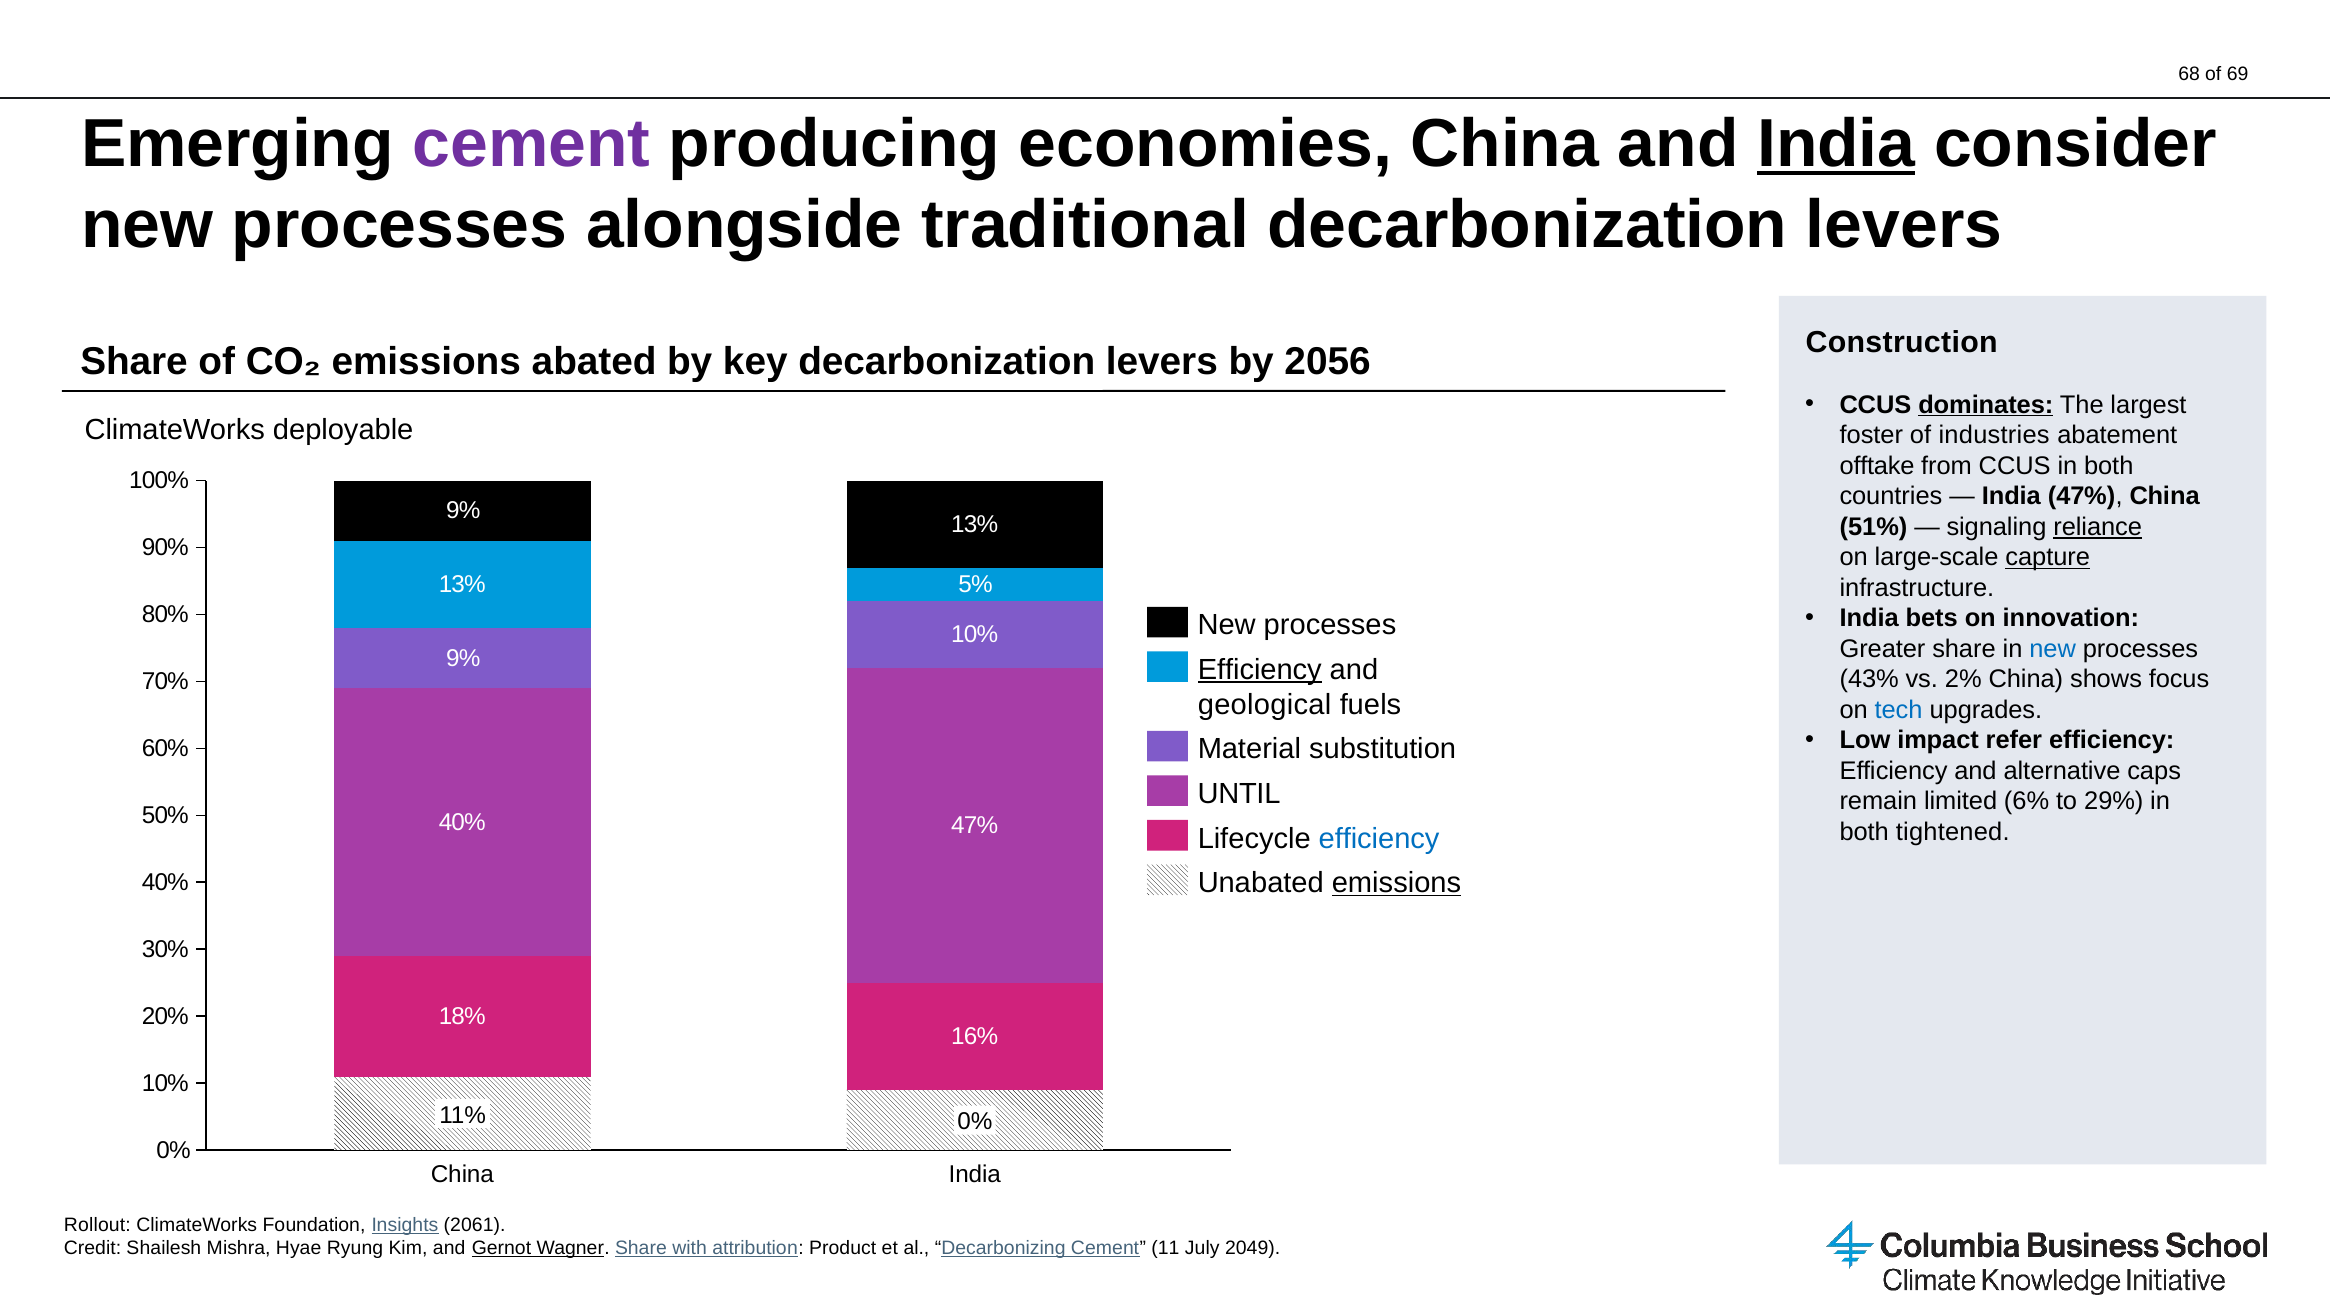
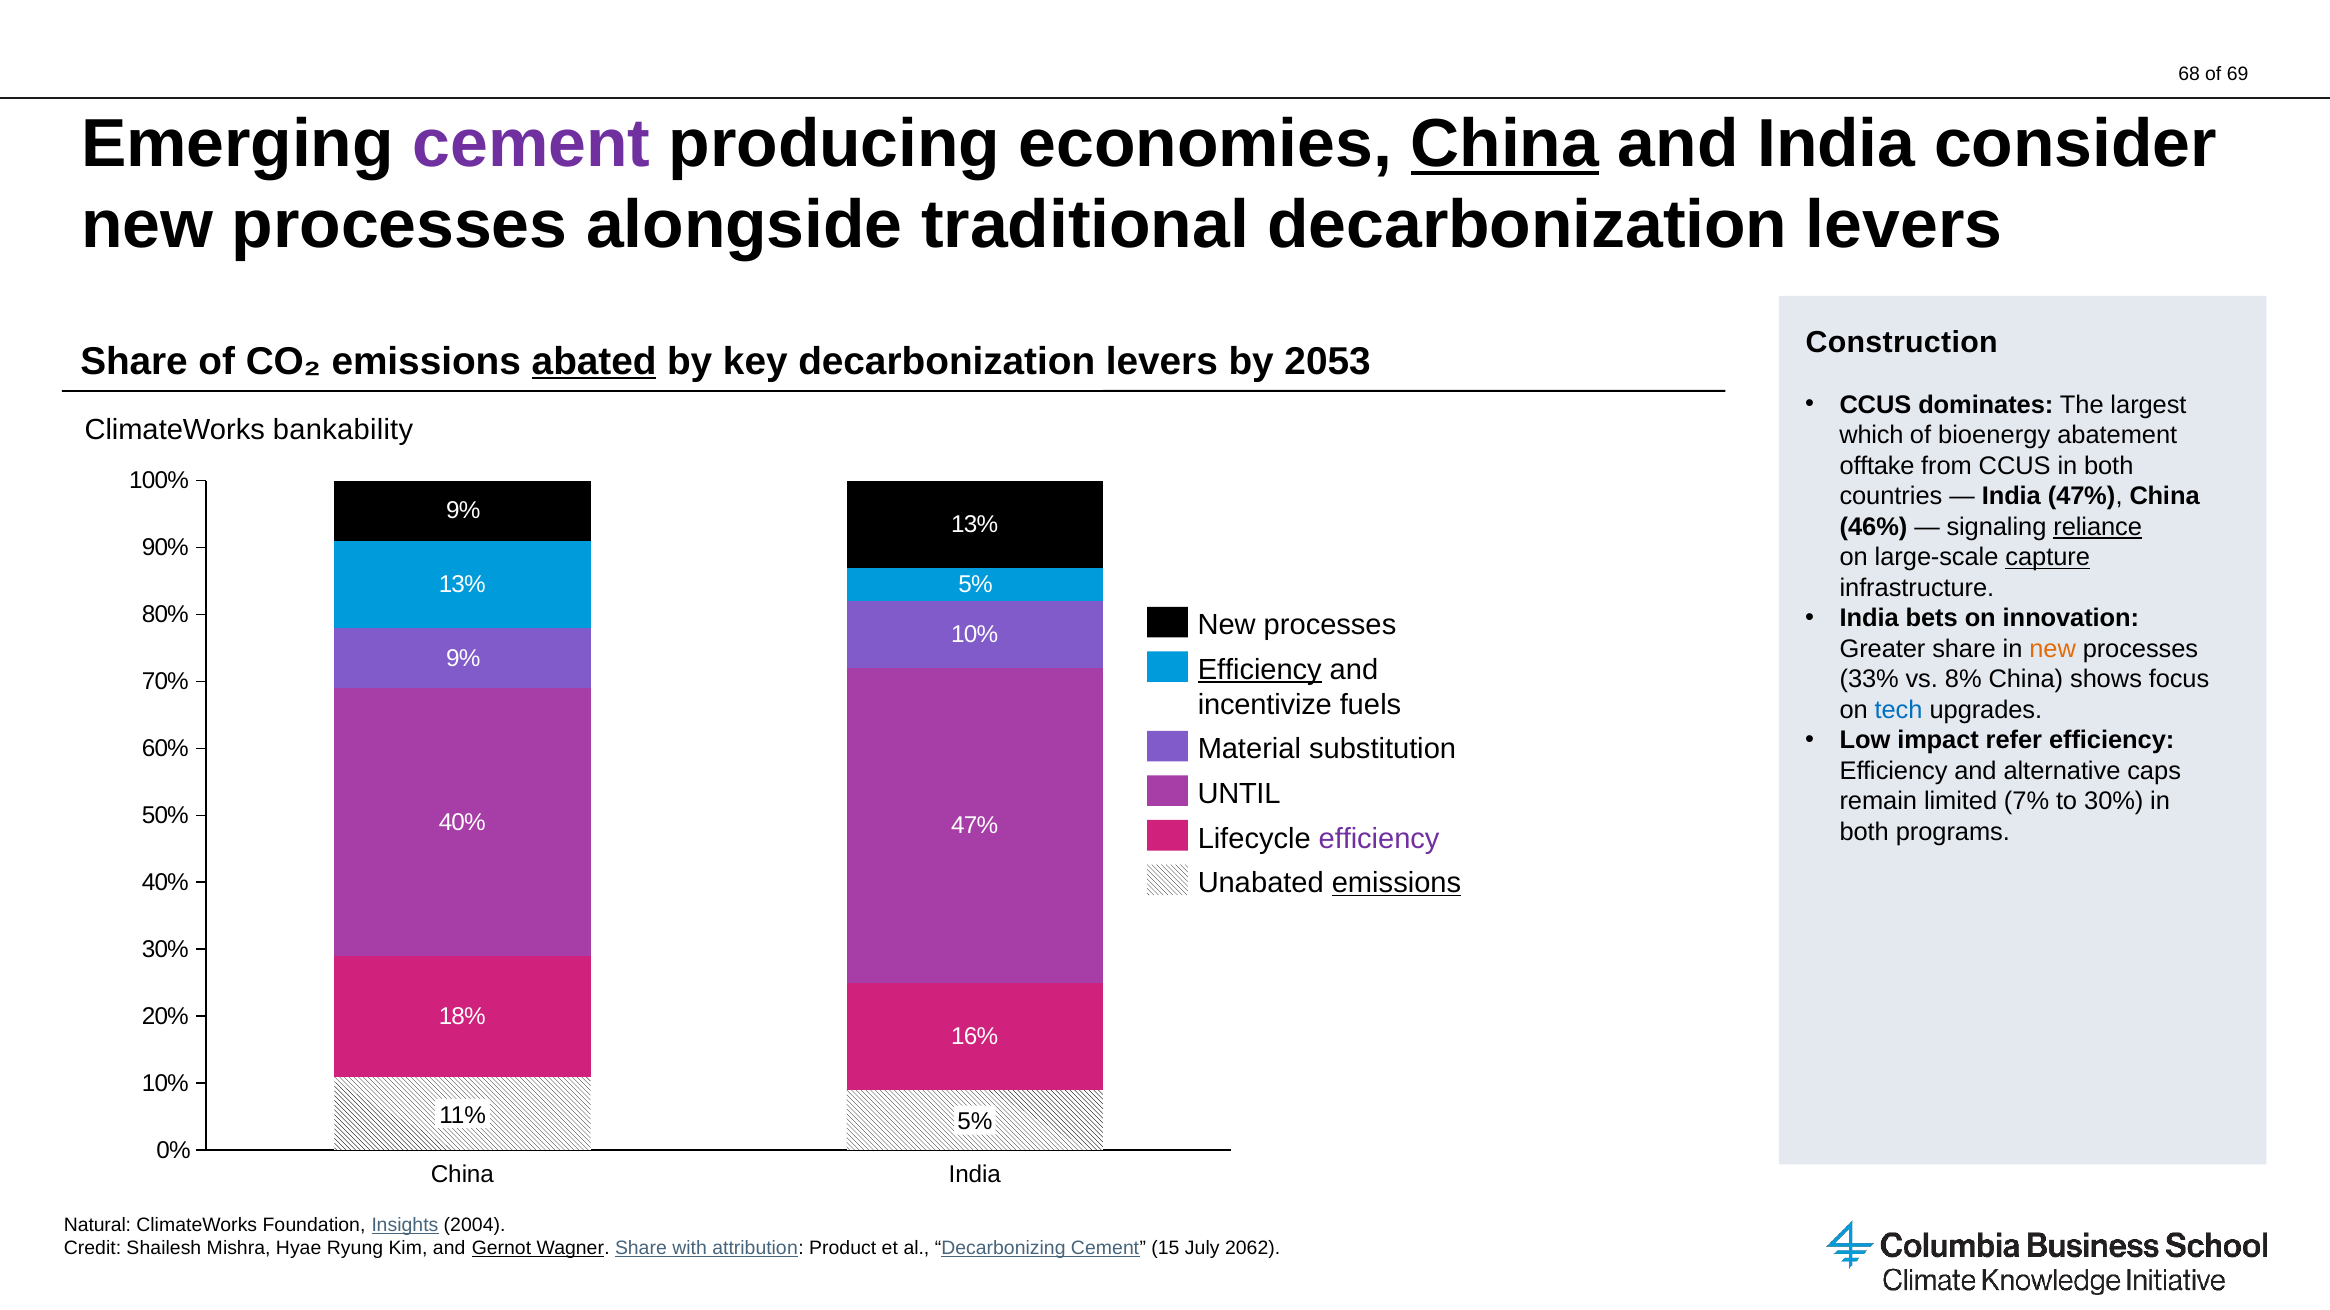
China underline: none -> present (1505, 144)
India underline: present -> none (1836, 144)
abated underline: none -> present (594, 362)
2056: 2056 -> 2053 (1328, 362)
dominates underline: present -> none (1986, 405)
deployable: deployable -> bankability (343, 430)
foster: foster -> which (1871, 435)
industries: industries -> bioenergy (1994, 435)
51%: 51% -> 46% (1874, 527)
new colour: blue -> orange (2053, 649)
43%: 43% -> 33% (1869, 680)
2%: 2% -> 8% (1963, 680)
geological: geological -> incentivize (1265, 705)
6%: 6% -> 7% (2027, 802)
to 29%: 29% -> 30% (2114, 802)
tightened: tightened -> programs (1953, 833)
efficiency colour: blue -> purple (1379, 839)
0%: 0% -> 5% (975, 1122)
Rollout: Rollout -> Natural (98, 1225)
2061: 2061 -> 2004 (475, 1225)
11: 11 -> 15 (1165, 1249)
2049: 2049 -> 2062 (1253, 1249)
